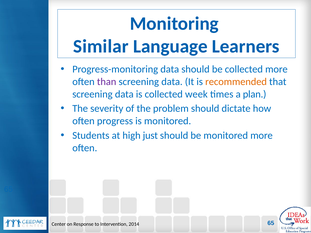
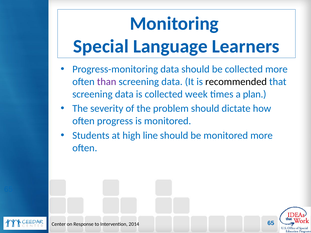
Similar: Similar -> Special (101, 46)
recommended colour: orange -> black (236, 82)
just: just -> line (150, 136)
